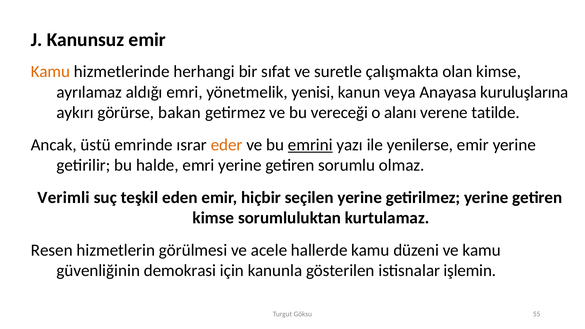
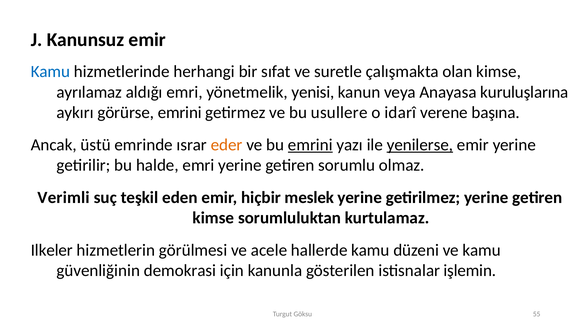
Kamu colour: orange -> blue (50, 72)
görürse bakan: bakan -> emrini (180, 113)
vereceği: vereceği -> usullere (339, 113)
alanı: alanı -> idarî (400, 113)
tatilde: tatilde -> başına (496, 113)
yenilerse underline: none -> present (420, 145)
seçilen: seçilen -> meslek (309, 197)
Resen: Resen -> Ilkeler (52, 250)
